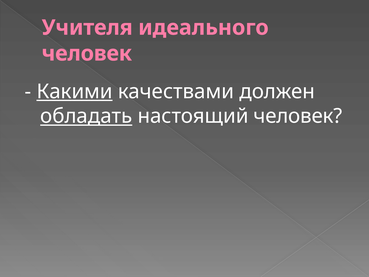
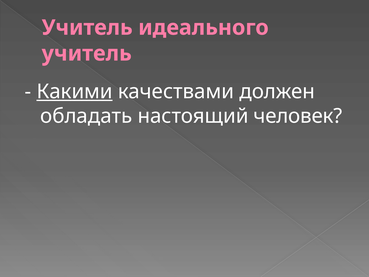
Учителя: Учителя -> Учитель (87, 28)
человек: человек -> учитель (87, 53)
обладать underline: present -> none (86, 116)
